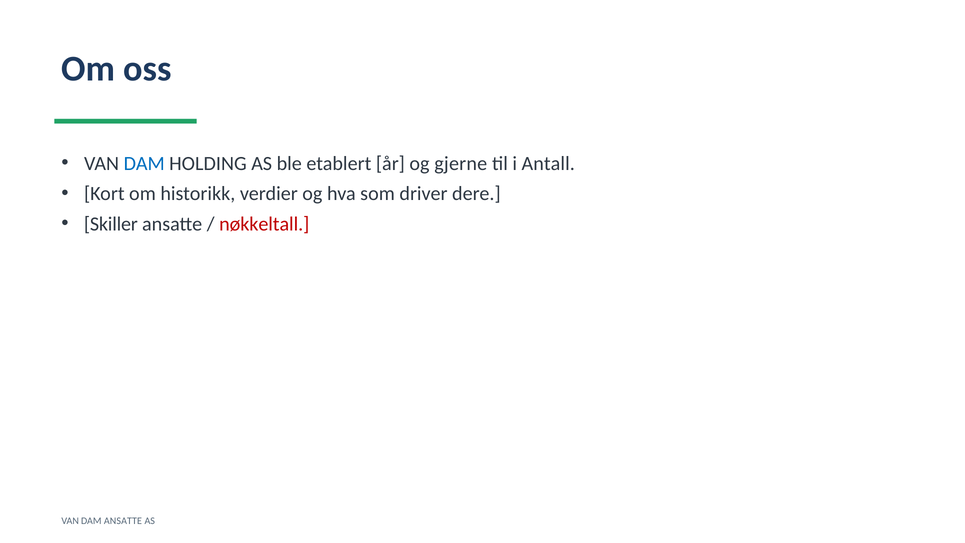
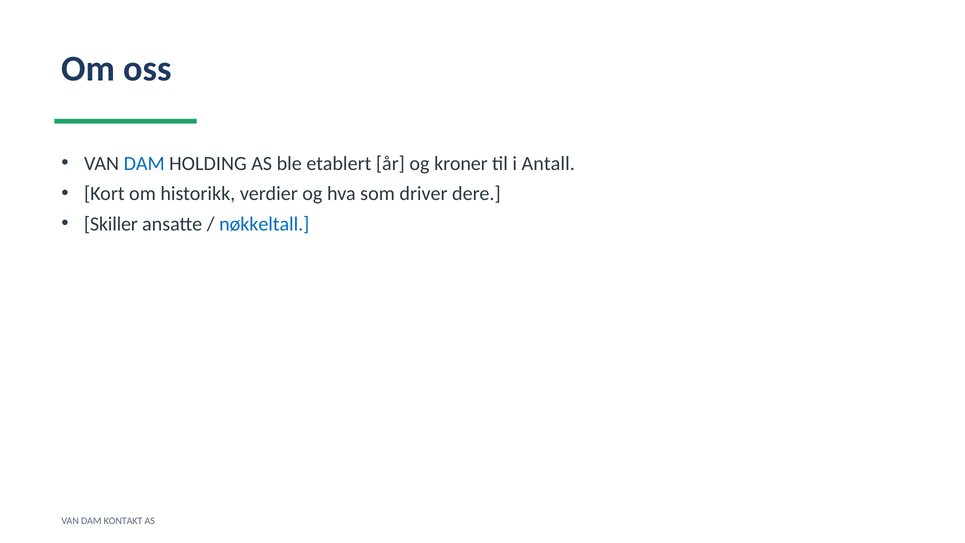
gjerne: gjerne -> kroner (461, 163)
nøkkeltall colour: red -> blue (264, 224)
DAM ANSATTE: ANSATTE -> KONTAKT (123, 521)
